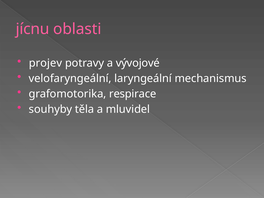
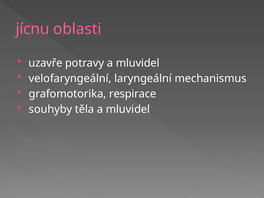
projev: projev -> uzavře (46, 63)
potravy a vývojové: vývojové -> mluvidel (138, 63)
